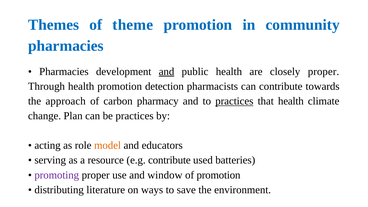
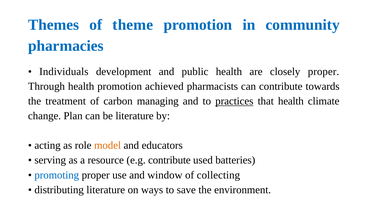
Pharmacies: Pharmacies -> Individuals (64, 72)
and underline: present -> none (167, 72)
detection: detection -> achieved (164, 86)
approach: approach -> treatment (66, 101)
pharmacy: pharmacy -> managing (158, 101)
be practices: practices -> literature (135, 116)
promoting colour: purple -> blue (57, 175)
of promotion: promotion -> collecting (218, 175)
